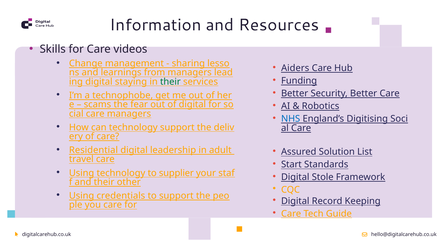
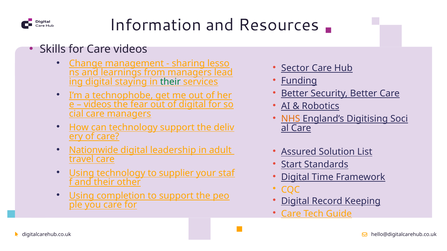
Aiders: Aiders -> Sector (295, 68)
scams: scams -> videos (98, 105)
NHS colour: blue -> orange (291, 119)
Residential: Residential -> Nationwide (94, 150)
Stole: Stole -> Time (323, 177)
credentials: credentials -> completion (121, 196)
